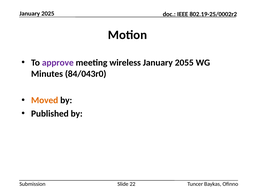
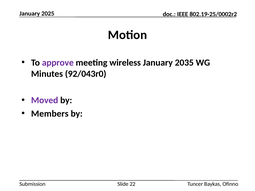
2055: 2055 -> 2035 (184, 63)
84/043r0: 84/043r0 -> 92/043r0 (86, 74)
Moved colour: orange -> purple (45, 100)
Published: Published -> Members (50, 114)
